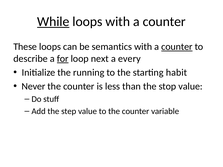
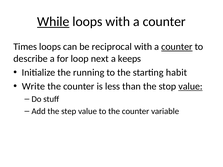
These: These -> Times (25, 47)
semantics: semantics -> reciprocal (112, 47)
for underline: present -> none (63, 59)
every: every -> keeps (129, 59)
Never: Never -> Write (33, 86)
value underline: none -> present (190, 86)
